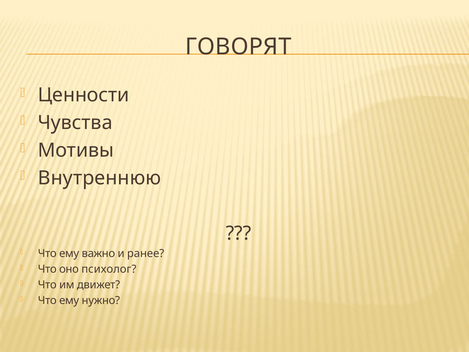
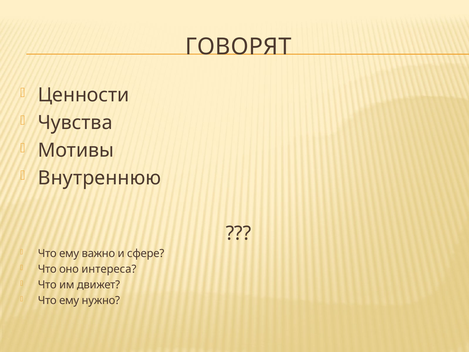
ранее: ранее -> сфере (146, 253)
психолог: психолог -> интереса (109, 269)
